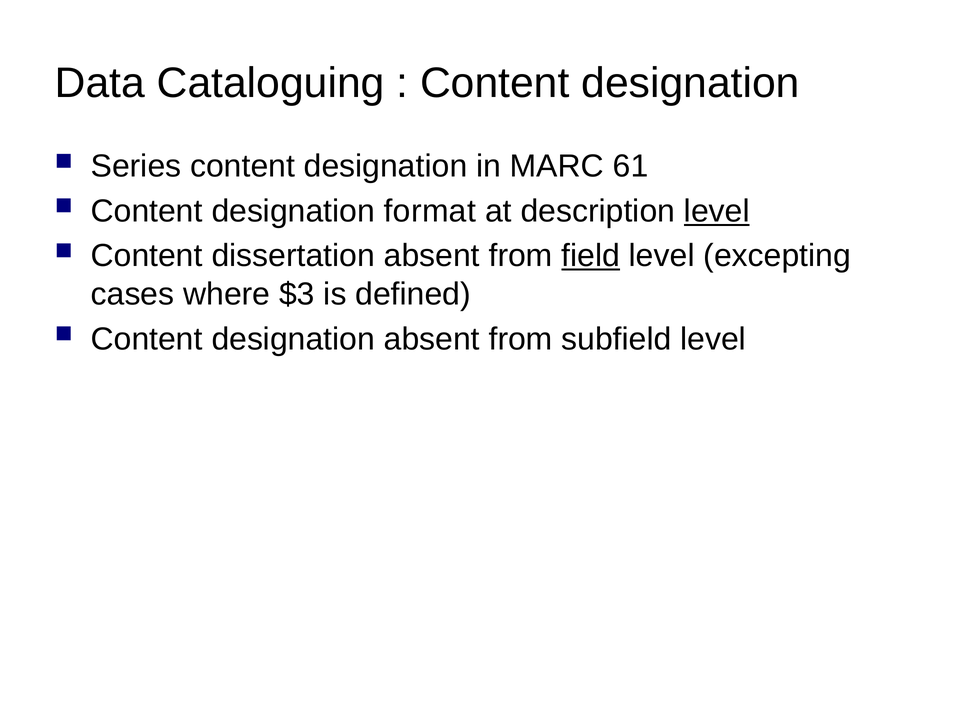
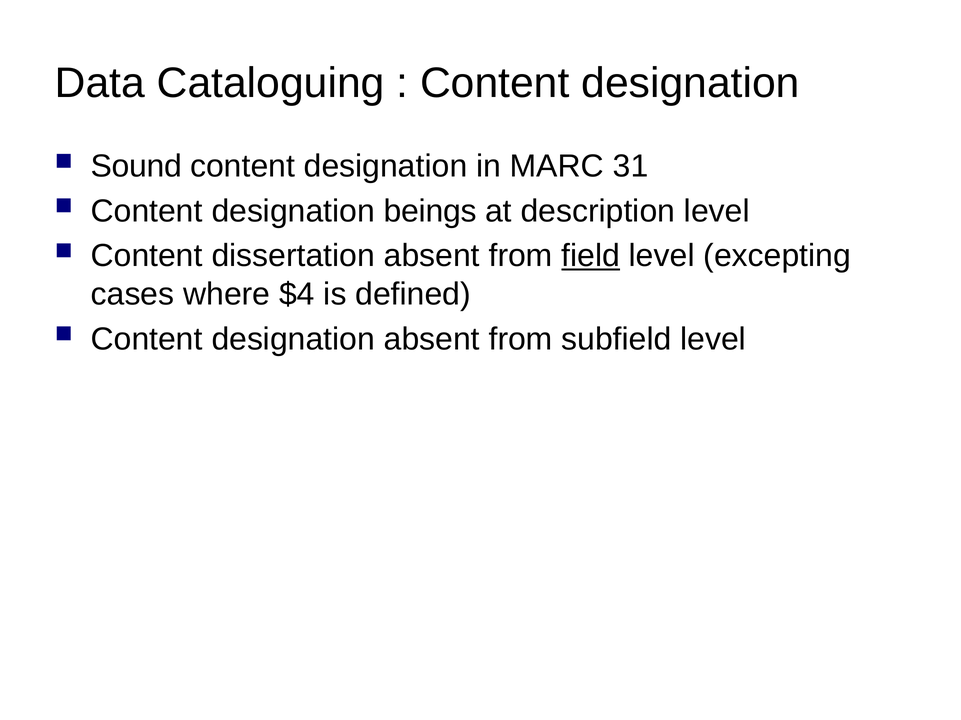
Series: Series -> Sound (136, 166)
61: 61 -> 31 (631, 166)
format: format -> beings (430, 211)
level underline: present -> none (717, 211)
$3: $3 -> $4 (297, 295)
